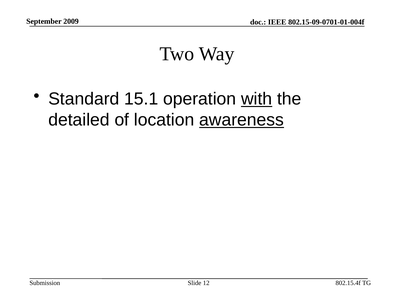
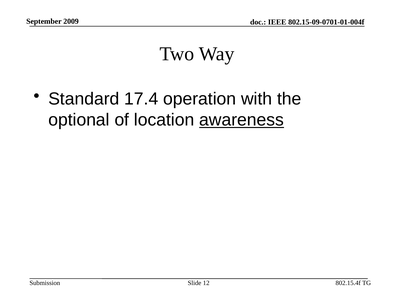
15.1: 15.1 -> 17.4 (141, 99)
with underline: present -> none (257, 99)
detailed: detailed -> optional (79, 120)
